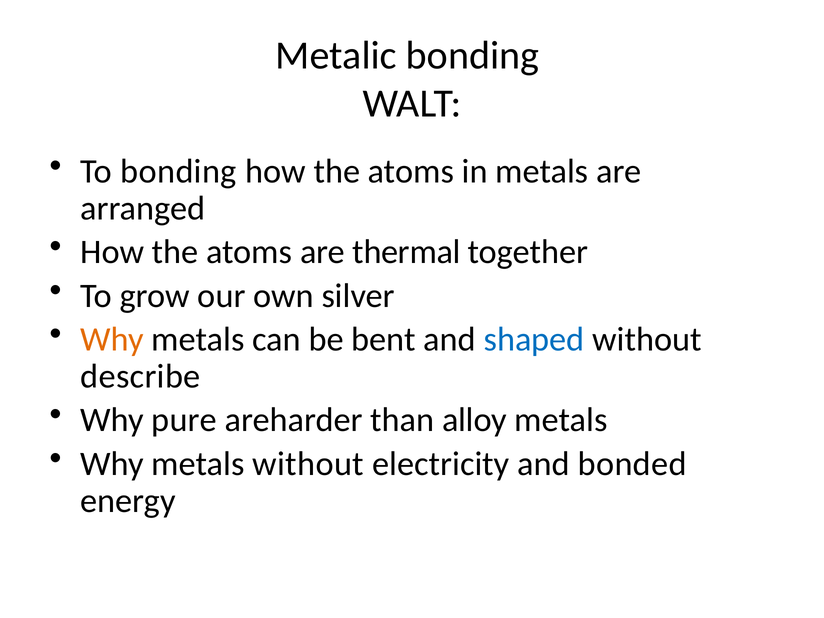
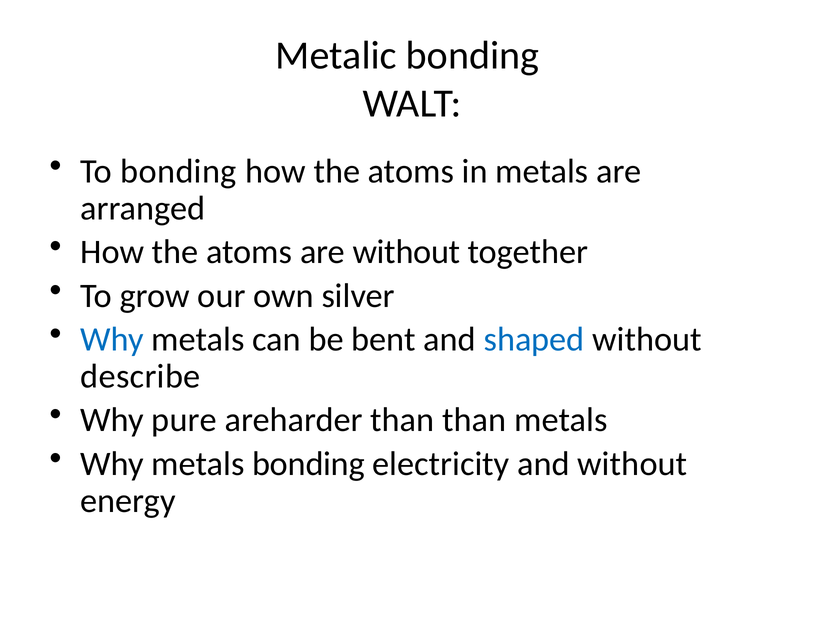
are thermal: thermal -> without (406, 252)
Why colour: orange -> blue (112, 339)
than alloy: alloy -> than (474, 420)
metals without: without -> bonding (308, 464)
and bonded: bonded -> without (632, 464)
